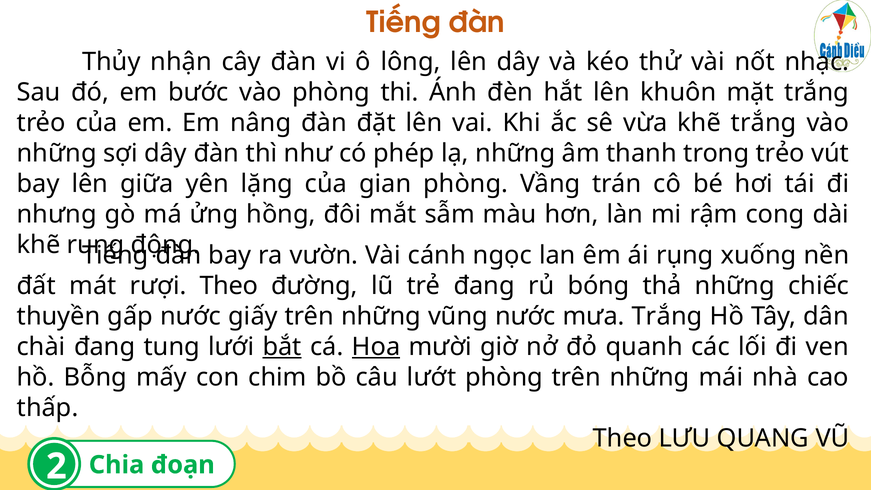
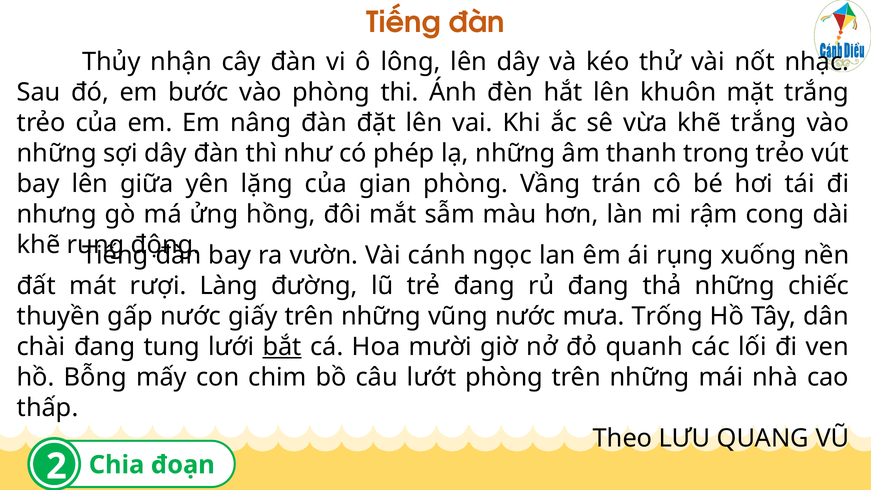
rượi Theo: Theo -> Làng (229, 286)
rủ bóng: bóng -> đang (598, 286)
mưa Trắng: Trắng -> Trống (667, 316)
Hoa underline: present -> none (376, 347)
